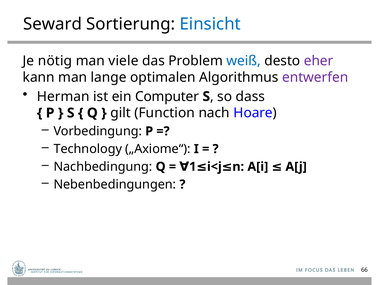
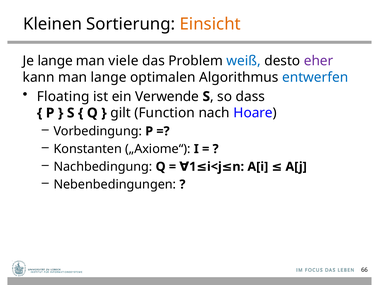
Seward: Seward -> Kleinen (53, 24)
Einsicht colour: blue -> orange (210, 24)
Je nötig: nötig -> lange (55, 61)
entwerfen colour: purple -> blue (315, 77)
Herman: Herman -> Floating (63, 96)
Computer: Computer -> Verwende (167, 96)
Technology: Technology -> Konstanten (88, 149)
